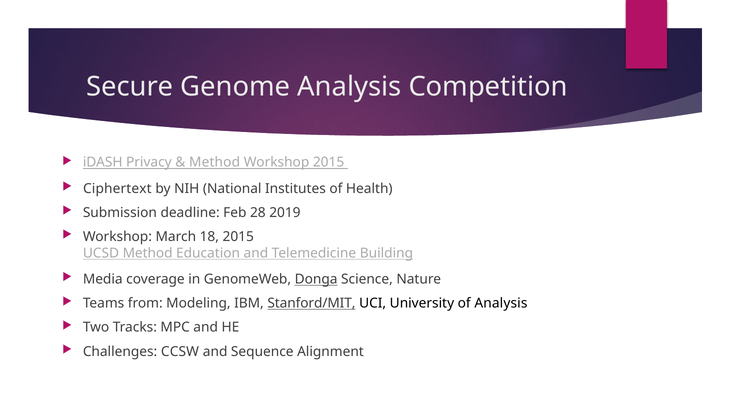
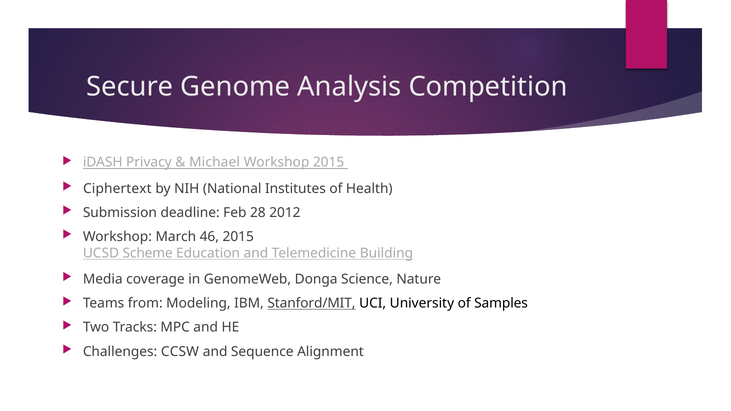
Method: Method -> Michael (215, 162)
2019: 2019 -> 2012 (285, 213)
18: 18 -> 46 (209, 237)
UCSD Method: Method -> Scheme (148, 253)
Donga underline: present -> none (316, 279)
of Analysis: Analysis -> Samples (501, 304)
